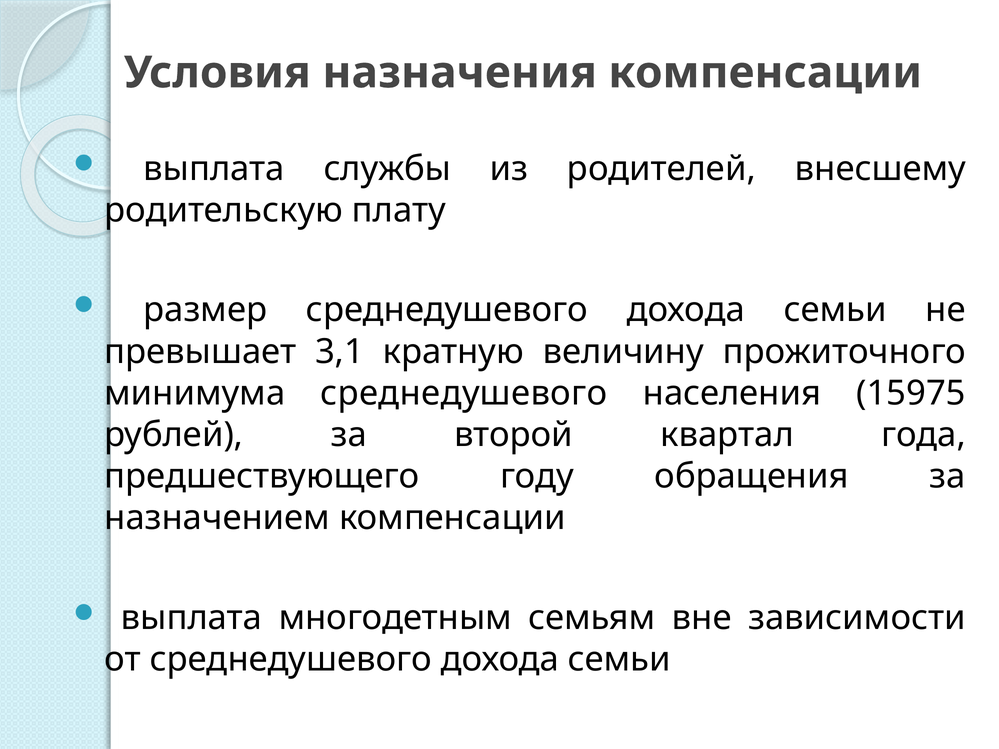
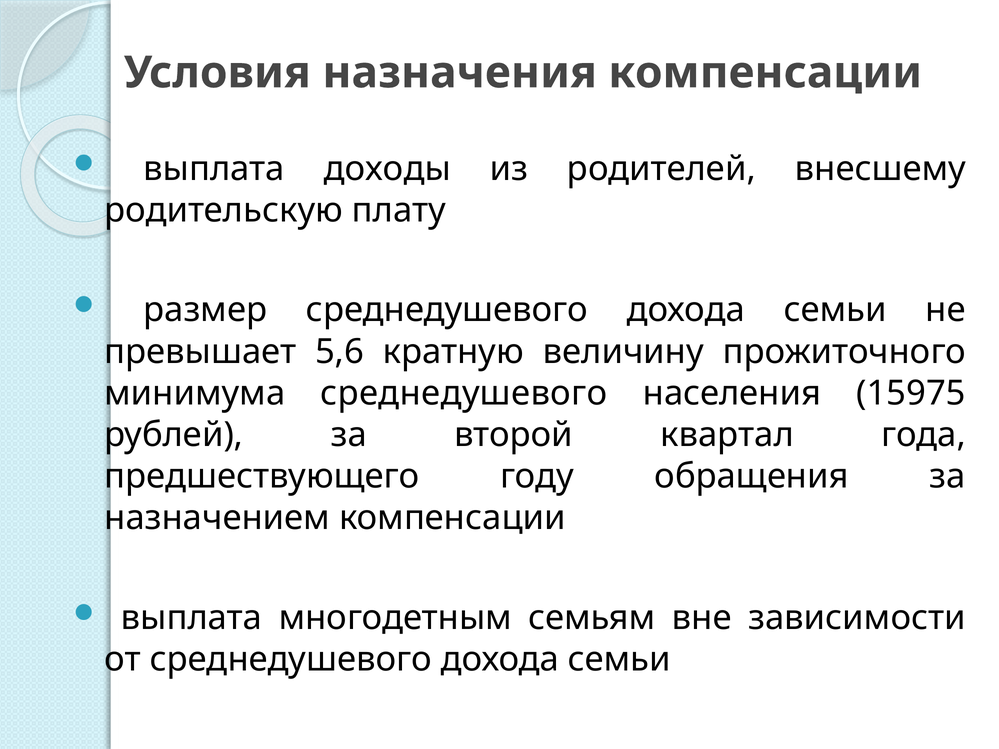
службы: службы -> доходы (387, 169)
3,1: 3,1 -> 5,6 (340, 352)
